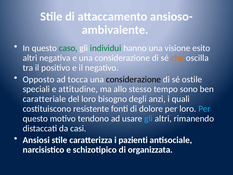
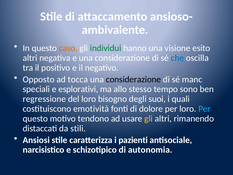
caso colour: green -> orange (68, 48)
che colour: orange -> blue (177, 58)
ostile: ostile -> manc (192, 79)
attitudine: attitudine -> esplorativi (78, 89)
caratteriale: caratteriale -> regressione (44, 99)
anzi: anzi -> suoi (157, 99)
resistente: resistente -> emotività (91, 109)
gli colour: light blue -> yellow (149, 118)
casi: casi -> stili (78, 128)
organizzata: organizzata -> autonomia (150, 150)
